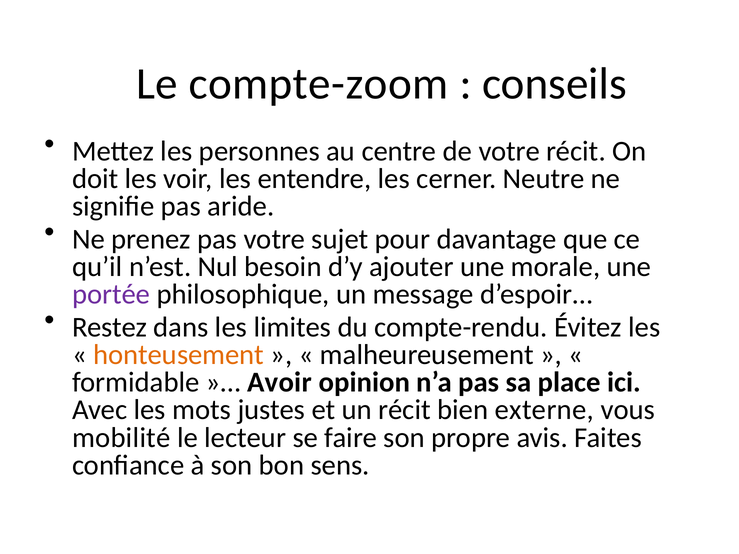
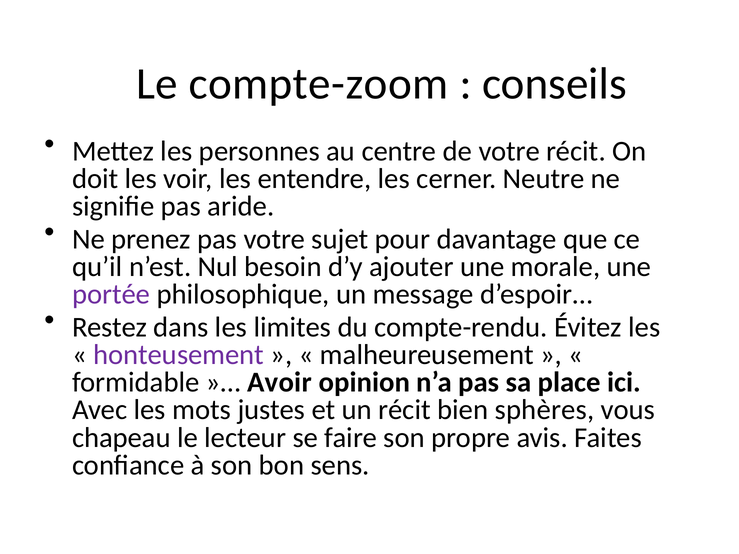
honteusement colour: orange -> purple (179, 355)
externe: externe -> sphères (544, 410)
mobilité: mobilité -> chapeau (121, 438)
